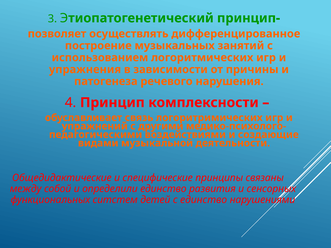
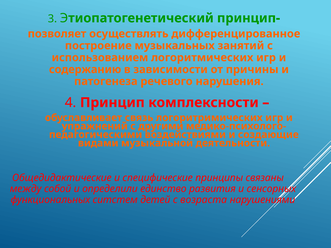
упражнения: упражнения -> содержанию (85, 70)
с единство: единство -> возраста (204, 200)
